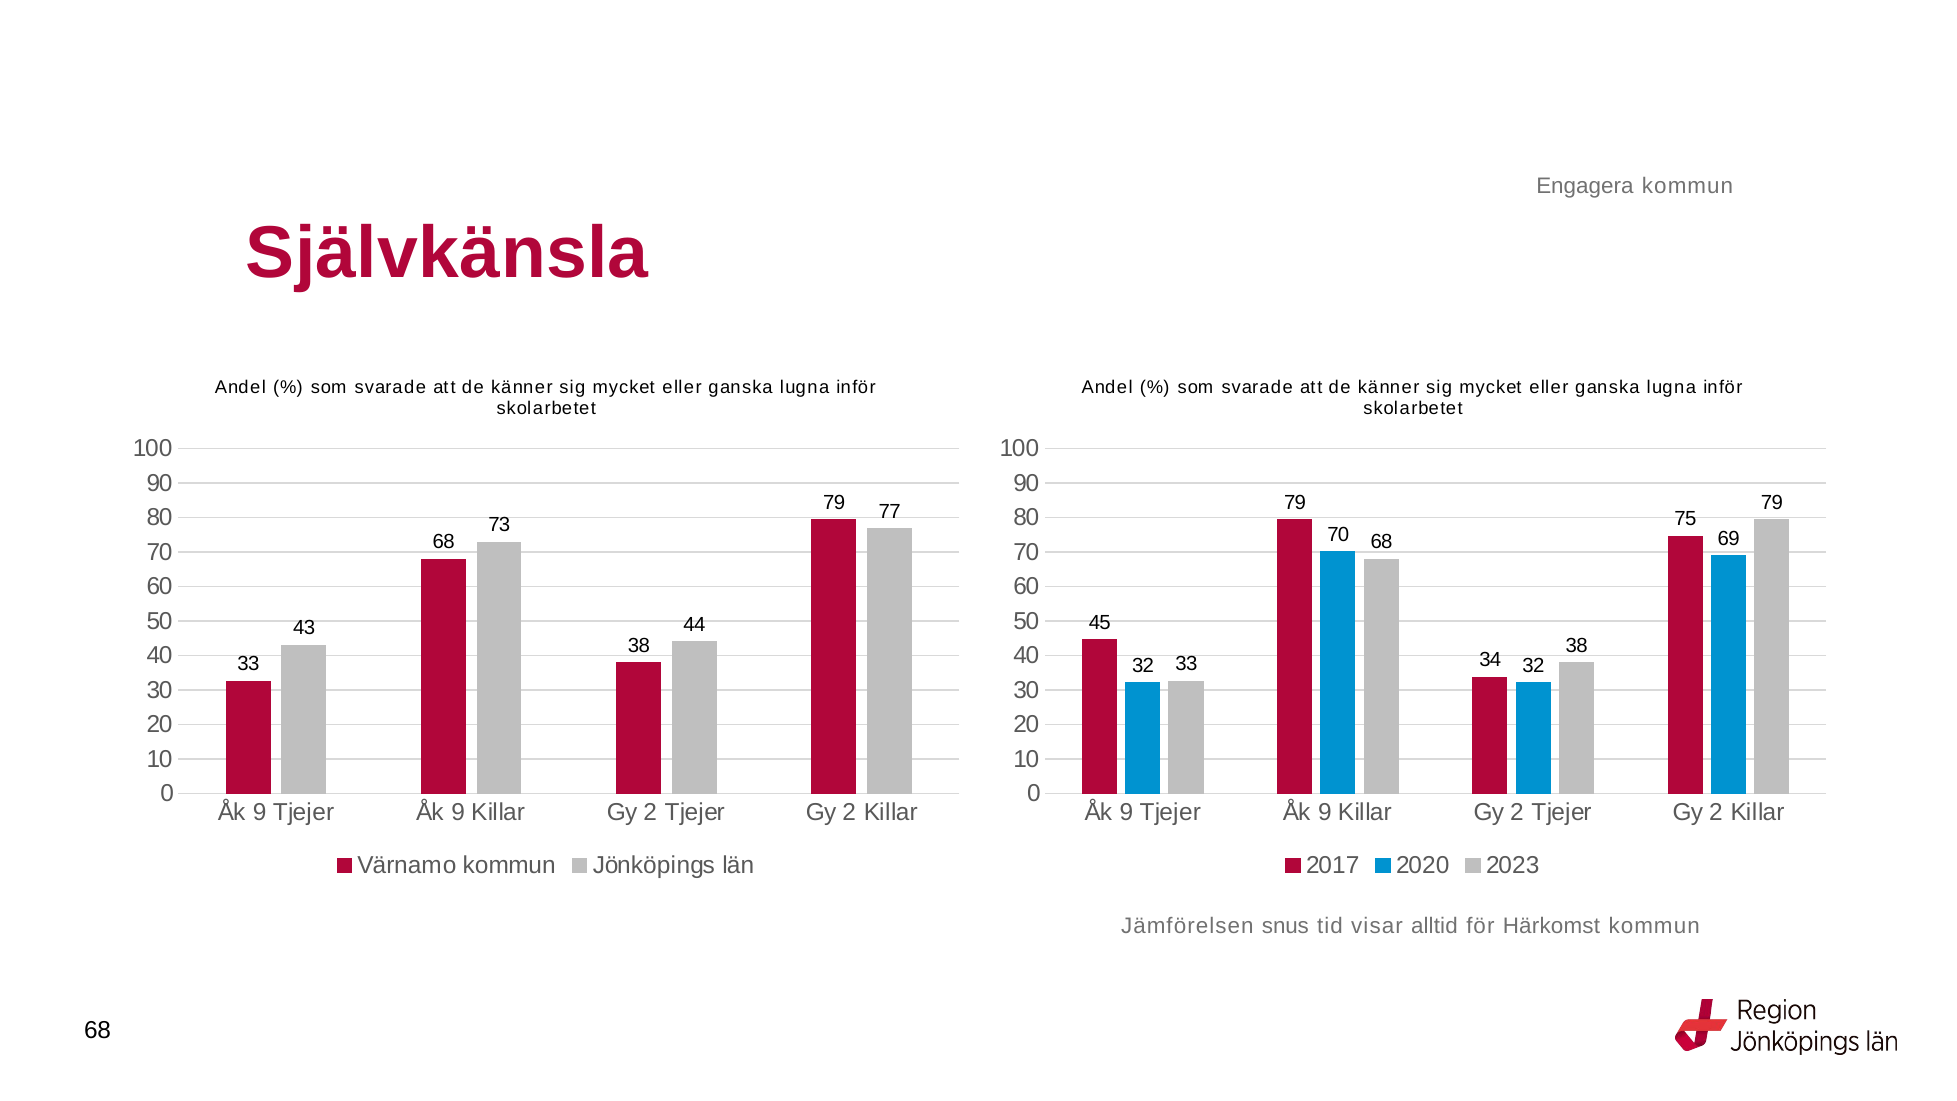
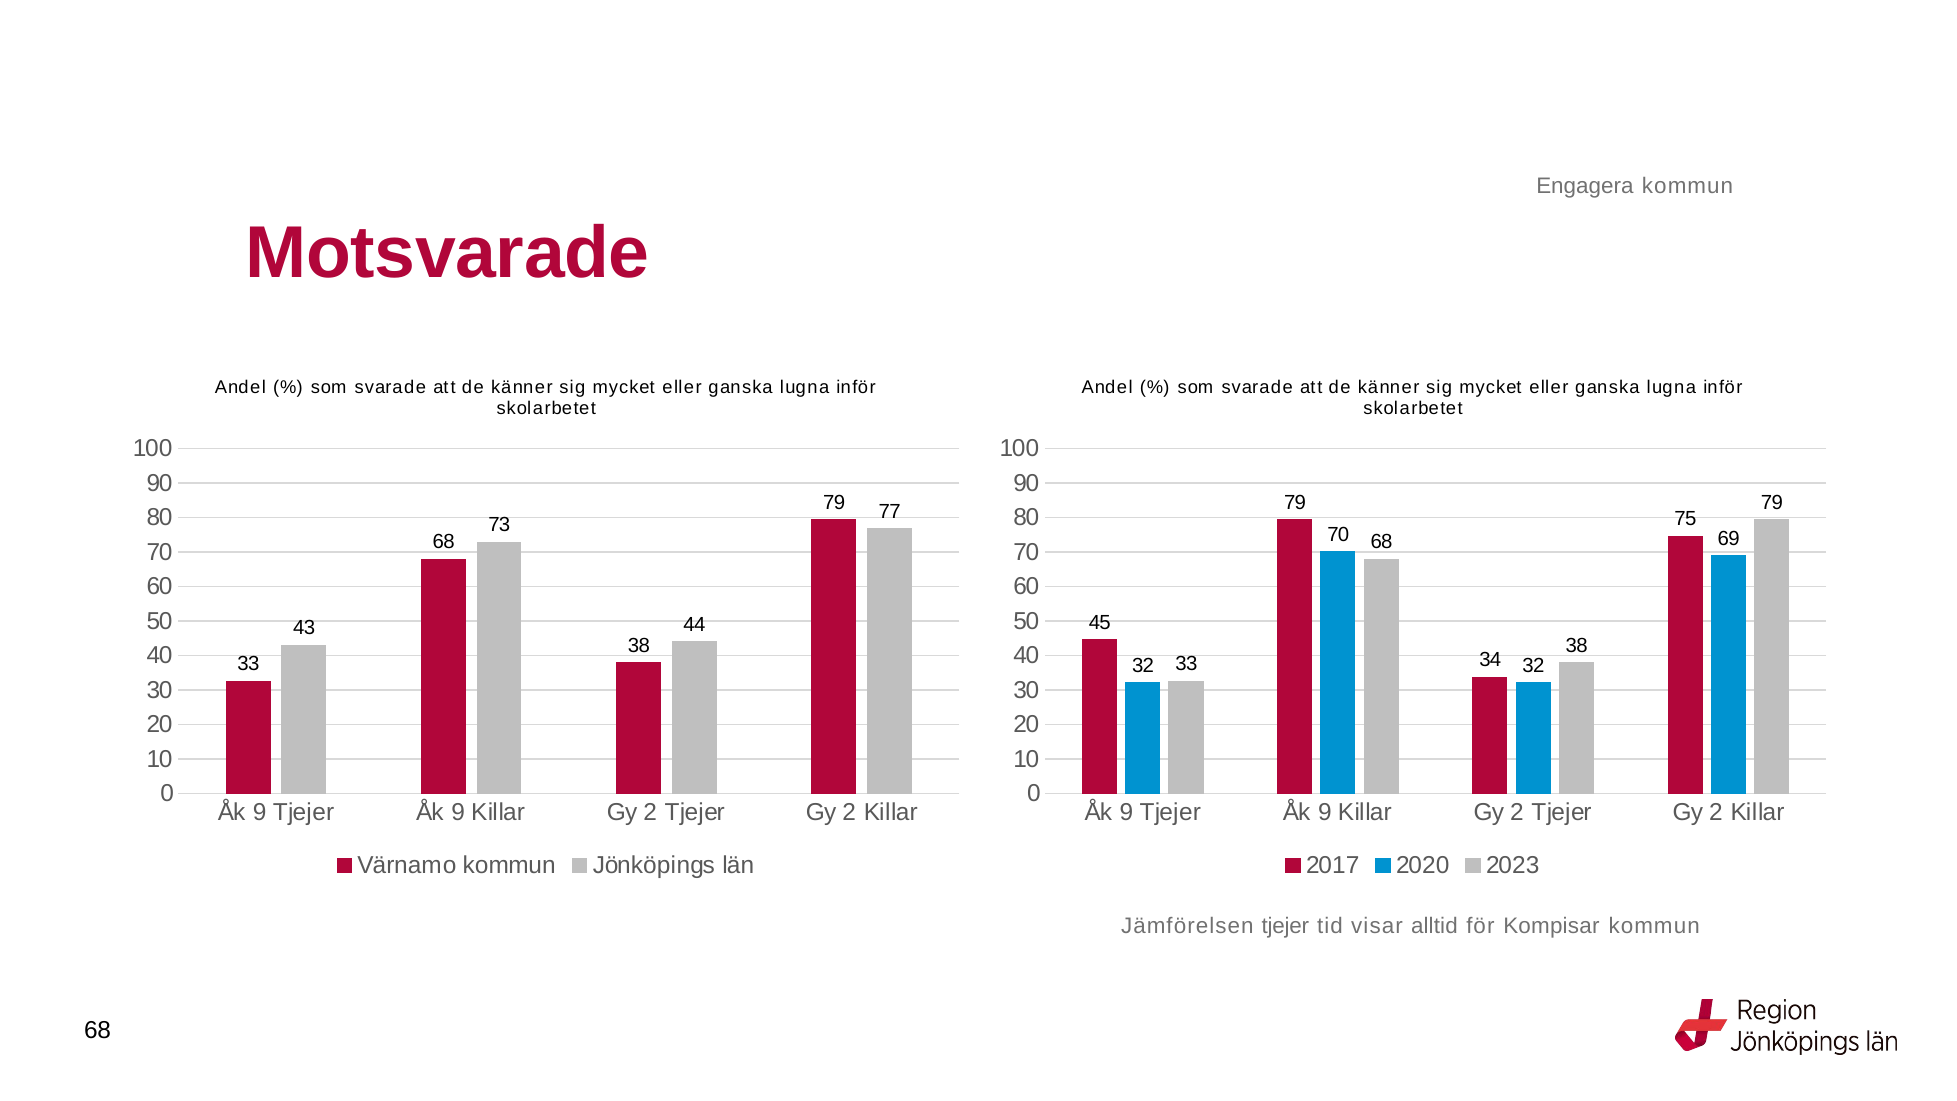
Självkänsla: Självkänsla -> Motsvarade (448, 254)
Jämförelsen snus: snus -> tjejer (1285, 925)
Härkomst: Härkomst -> Kompisar (1551, 925)
